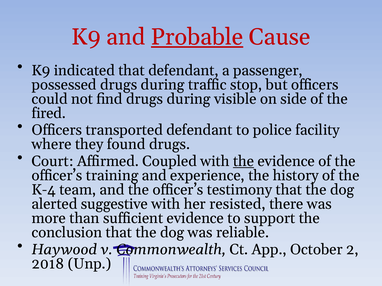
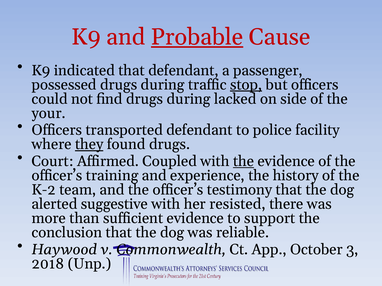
stop underline: none -> present (246, 85)
visible: visible -> lacked (235, 99)
fired: fired -> your (49, 113)
they underline: none -> present (89, 145)
K-4: K-4 -> K-2 (44, 190)
2: 2 -> 3 (352, 250)
